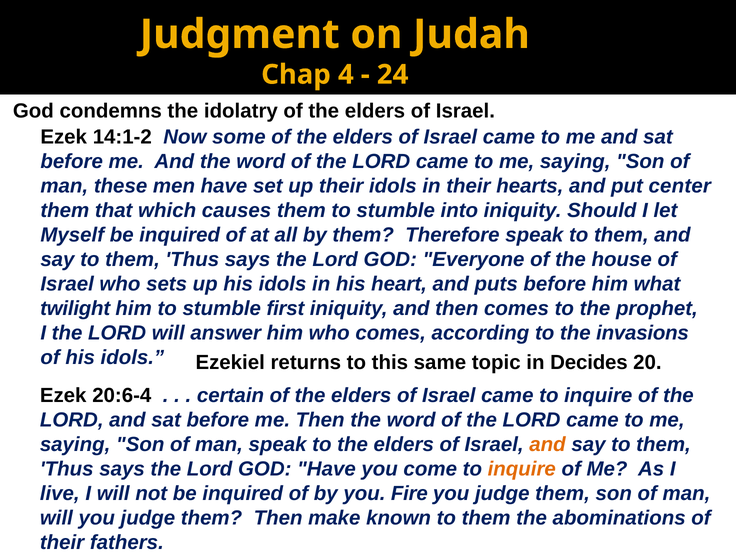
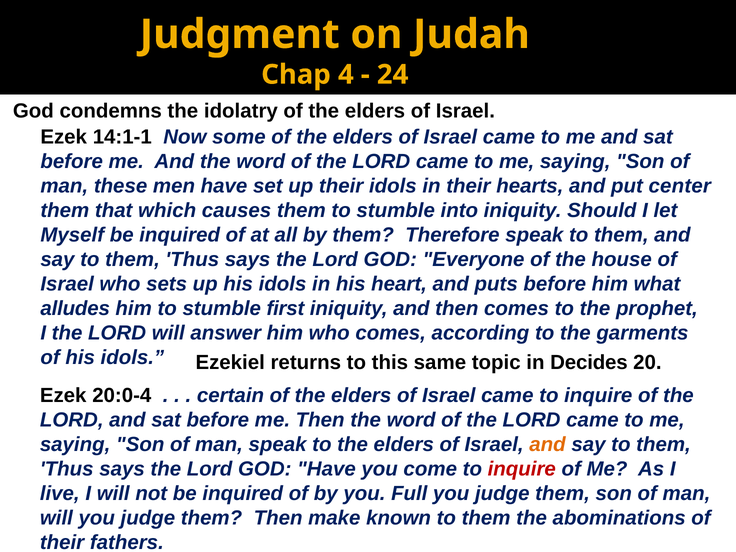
14:1-2: 14:1-2 -> 14:1-1 (122, 137)
twilight: twilight -> alludes (75, 309)
invasions: invasions -> garments (642, 333)
20:6-4: 20:6-4 -> 20:0-4 (122, 395)
inquire colour: orange -> red (522, 469)
Fire: Fire -> Full (409, 493)
